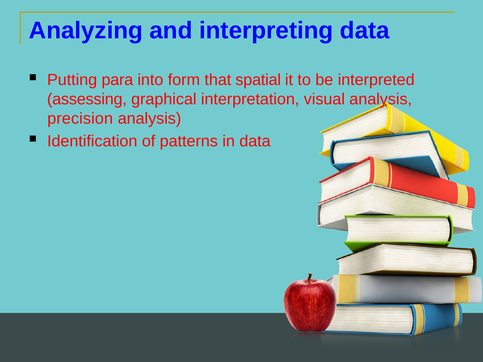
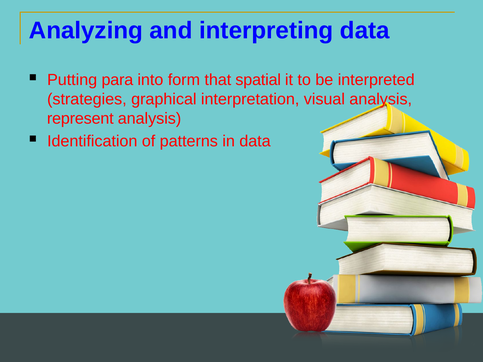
assessing: assessing -> strategies (87, 99)
precision: precision -> represent (80, 119)
